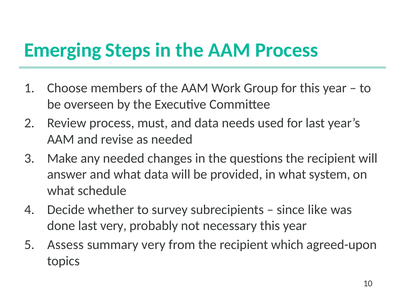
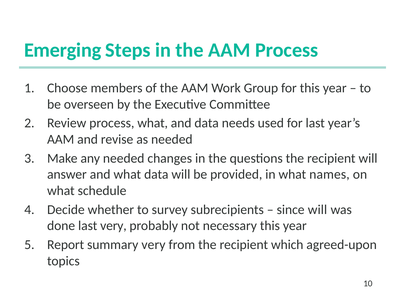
process must: must -> what (153, 123)
system: system -> names (329, 174)
since like: like -> will (317, 209)
Assess: Assess -> Report (66, 245)
